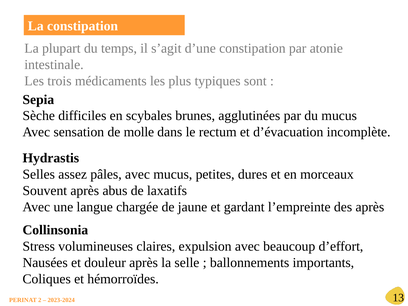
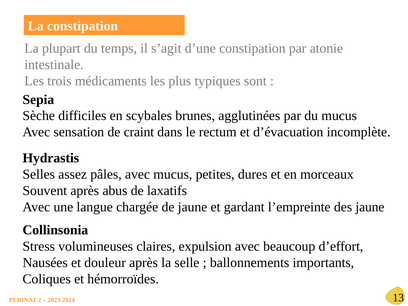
molle: molle -> craint (139, 132)
des après: après -> jaune (370, 207)
